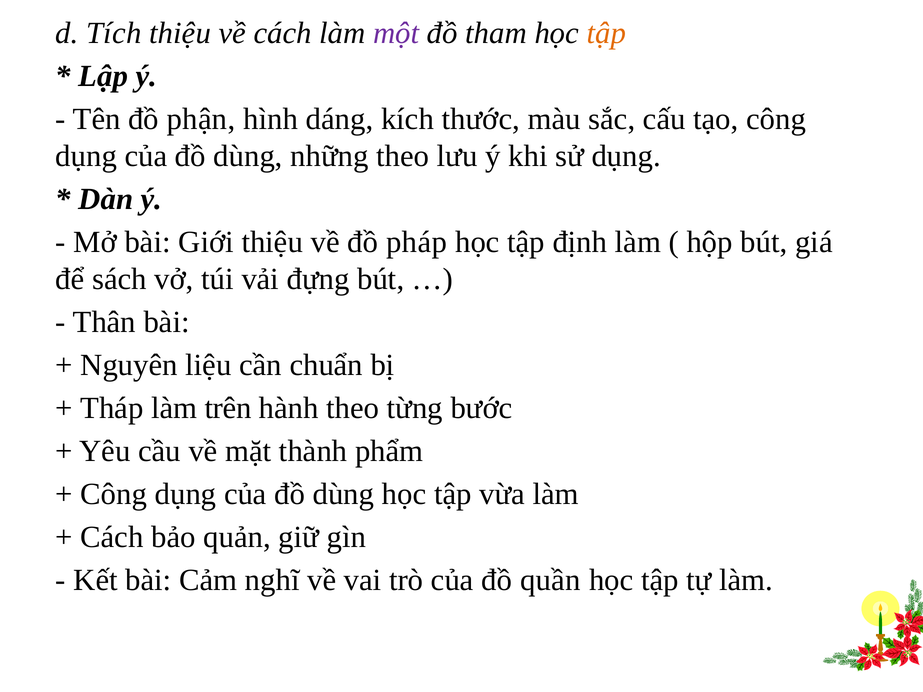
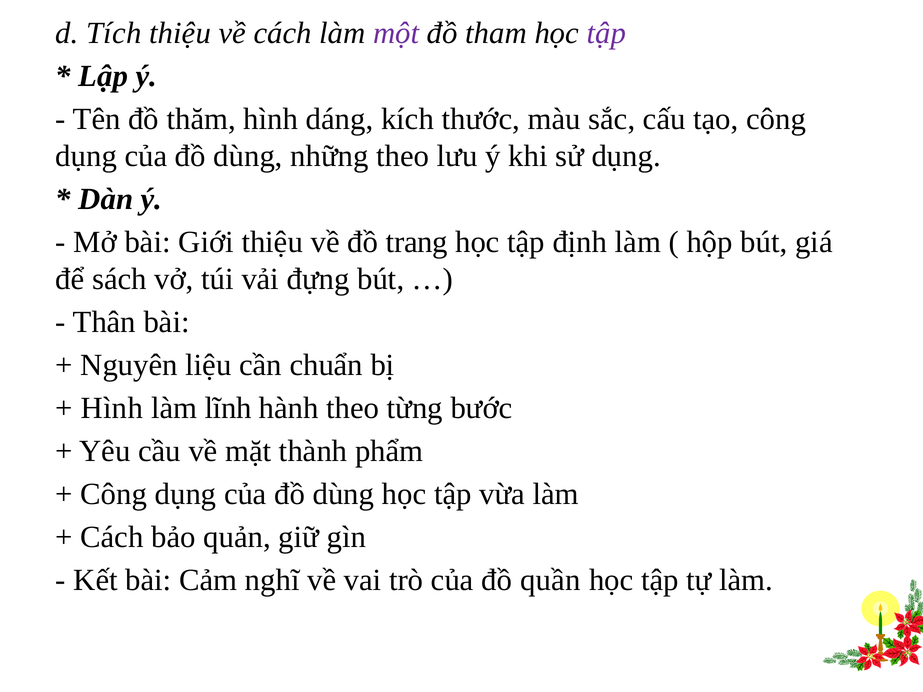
tập colour: orange -> purple (606, 33)
phận: phận -> thăm (201, 119)
pháp: pháp -> trang (417, 242)
Tháp: Tháp -> Hình (112, 408)
trên: trên -> lĩnh (228, 408)
